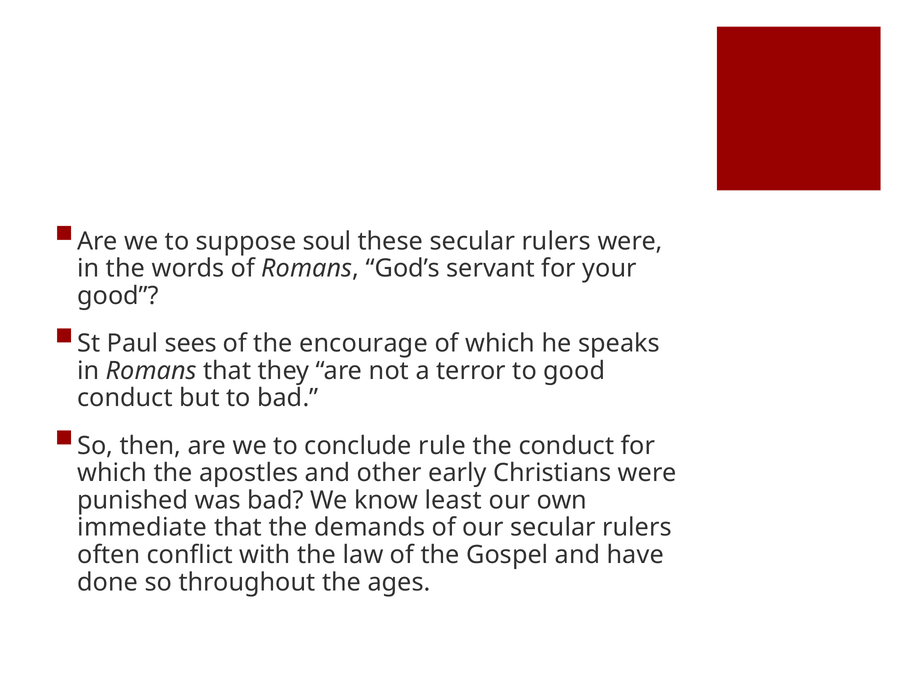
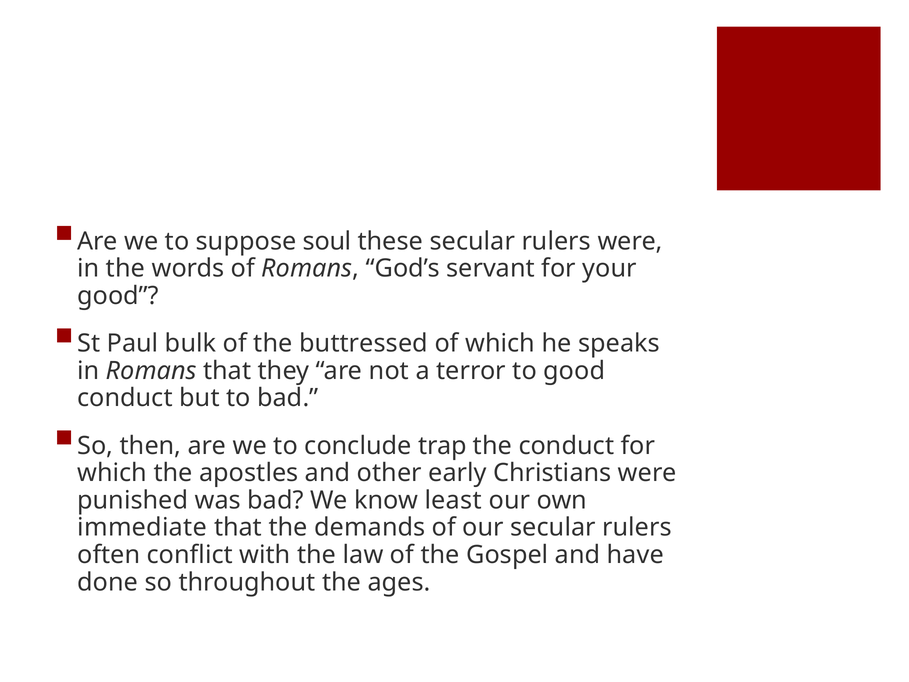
sees: sees -> bulk (191, 343)
encourage: encourage -> buttressed (364, 343)
rule: rule -> trap (442, 446)
